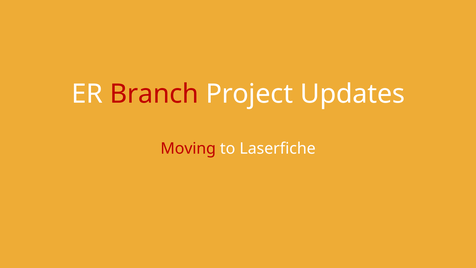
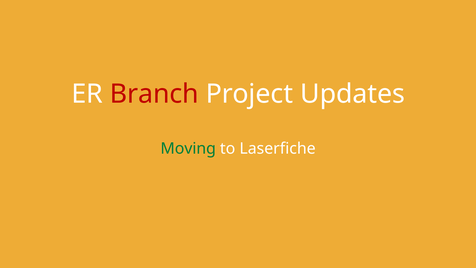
Moving colour: red -> green (188, 148)
